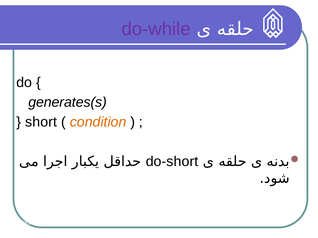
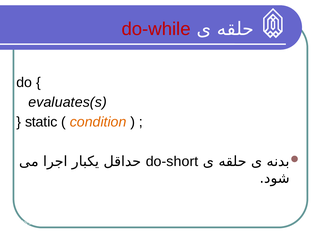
do-while colour: purple -> red (156, 29)
generates(s: generates(s -> evaluates(s (68, 102)
short: short -> static (41, 122)
